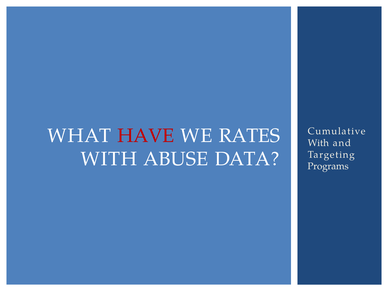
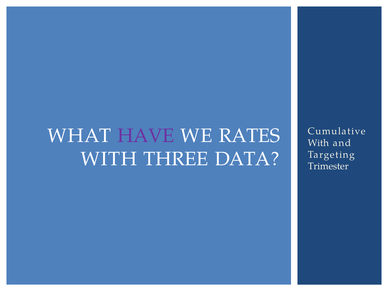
HAVE colour: red -> purple (146, 136)
ABUSE: ABUSE -> THREE (176, 159)
Programs: Programs -> Trimester (328, 166)
